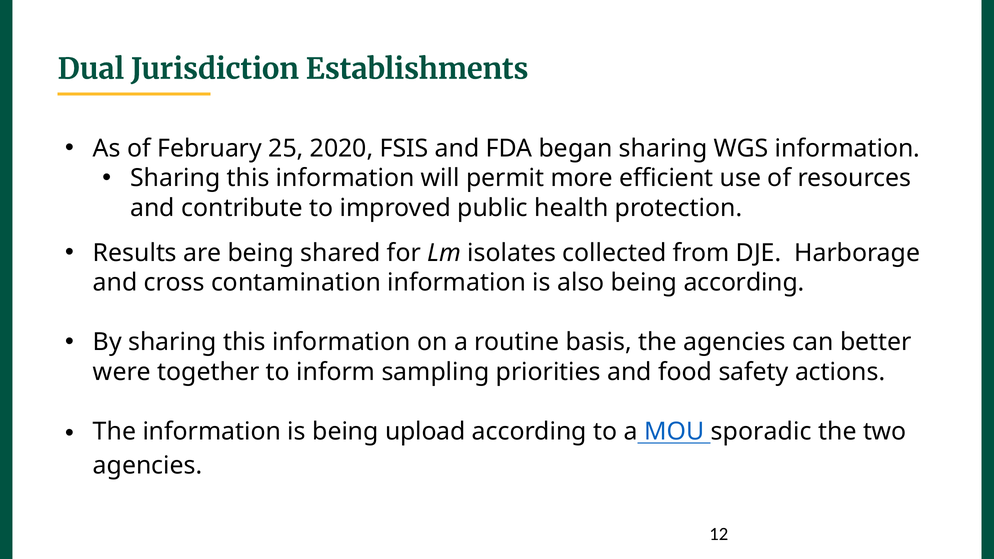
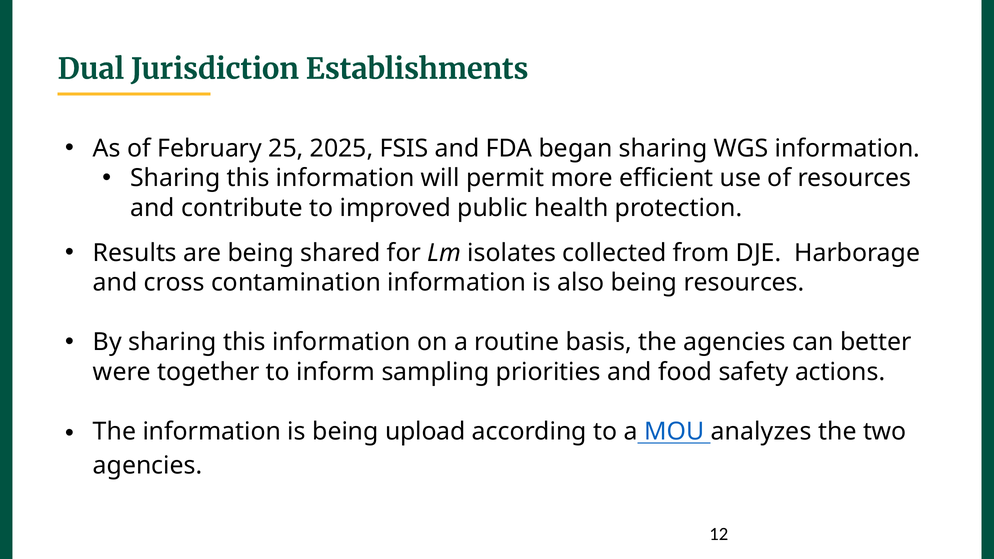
2020: 2020 -> 2025 (342, 148)
being according: according -> resources (744, 283)
sporadic: sporadic -> analyzes (761, 432)
